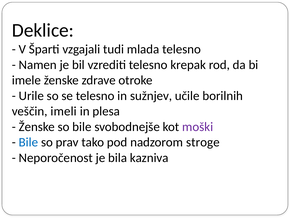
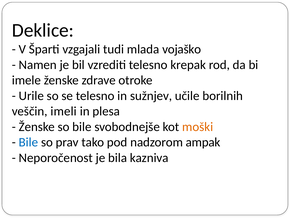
mlada telesno: telesno -> vojaško (182, 49)
moški colour: purple -> orange (198, 126)
stroge: stroge -> ampak (203, 142)
